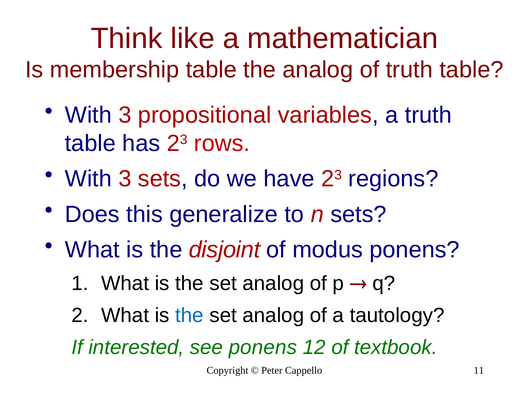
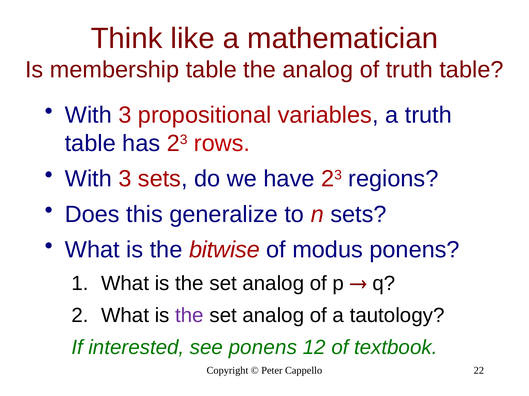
disjoint: disjoint -> bitwise (224, 250)
the colour: blue -> purple (189, 316)
11: 11 -> 22 (479, 371)
